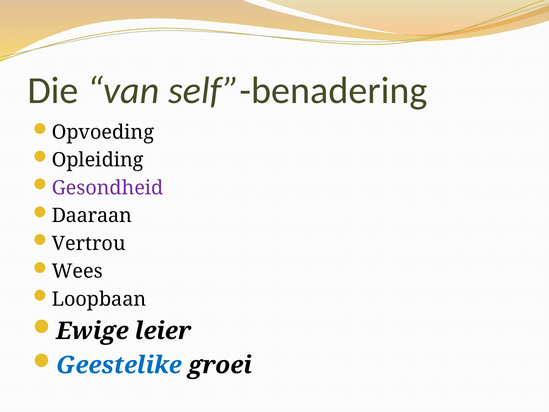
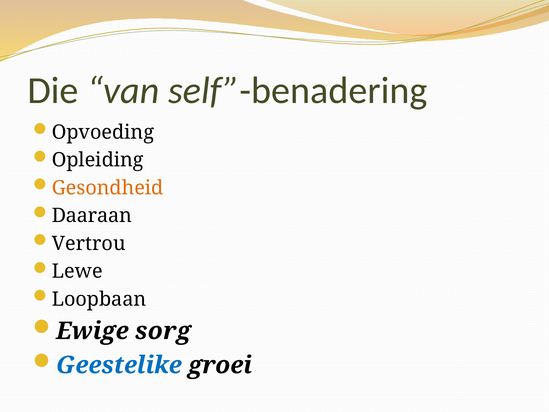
Gesondheid colour: purple -> orange (108, 188)
Wees: Wees -> Lewe (77, 271)
leier: leier -> sorg (163, 331)
